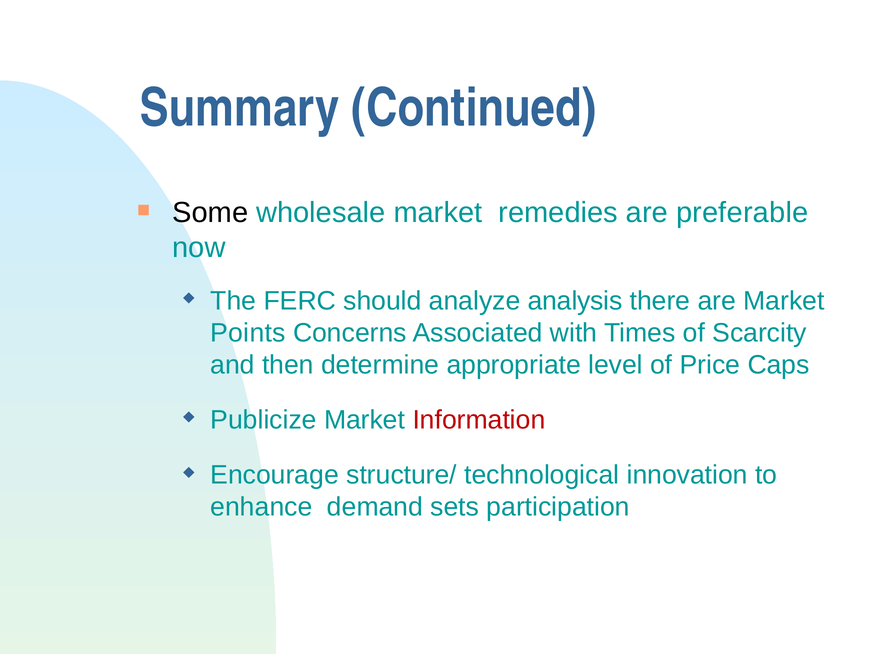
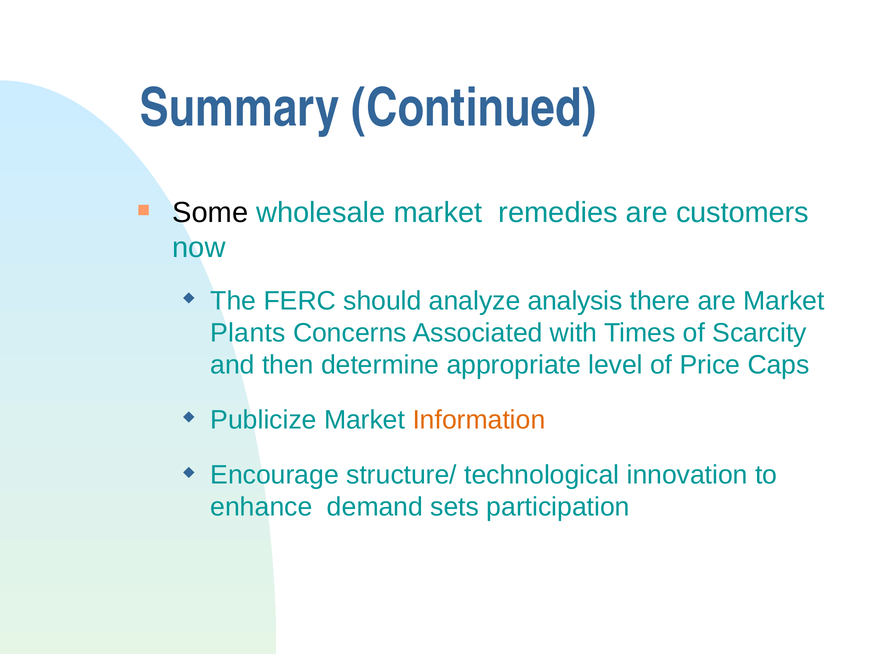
preferable: preferable -> customers (742, 213)
Points: Points -> Plants (248, 333)
Information colour: red -> orange (479, 420)
